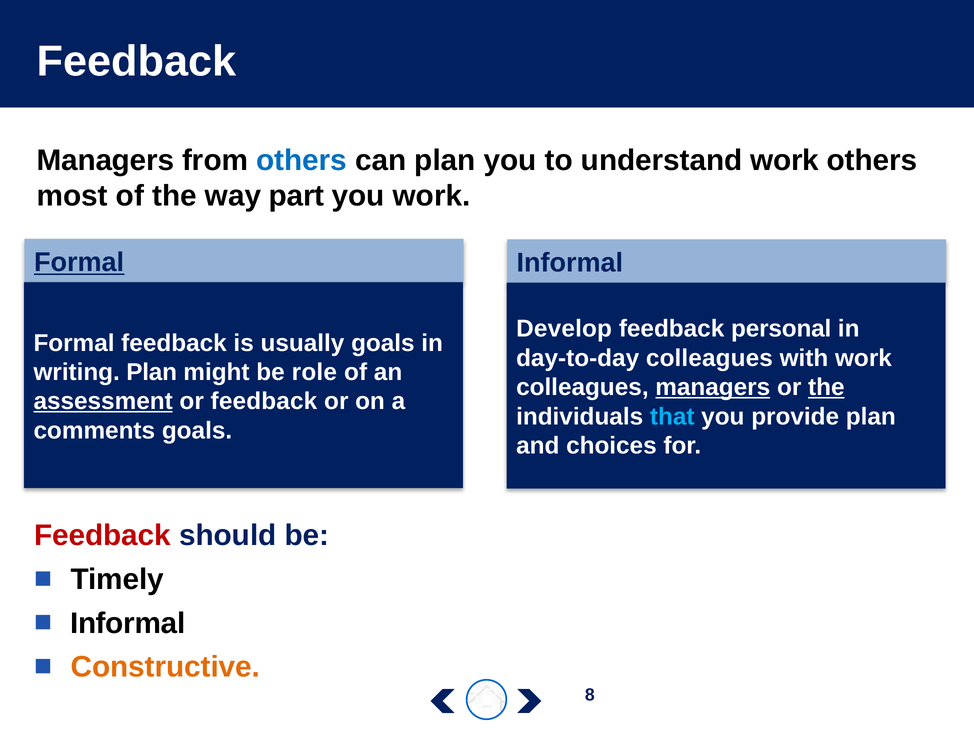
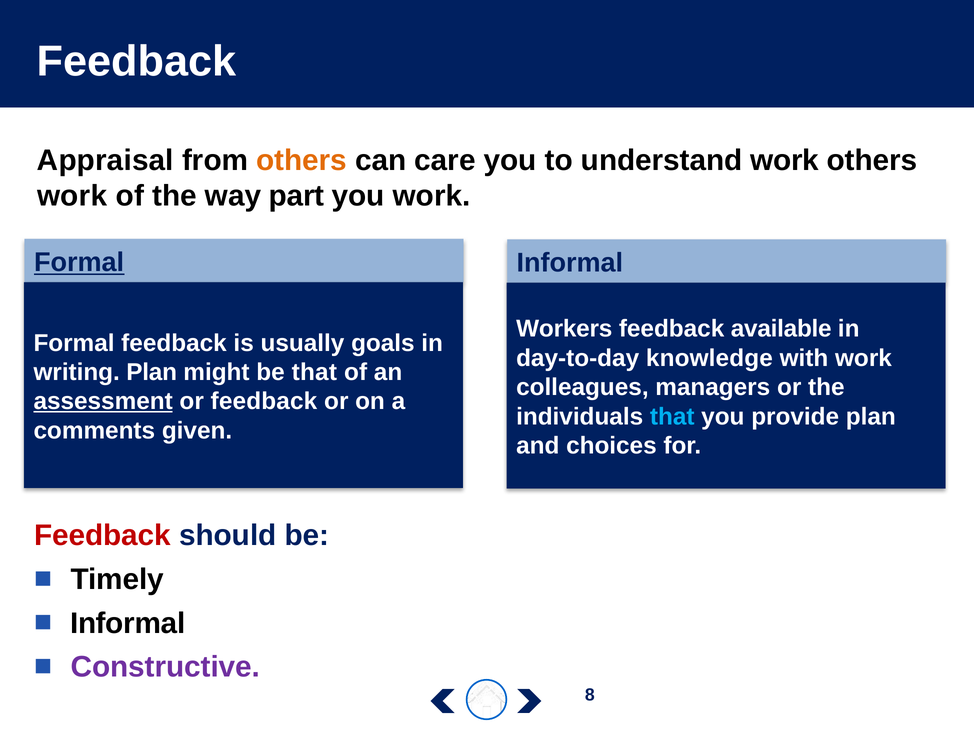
Managers: Managers -> Appraisal (105, 160)
others colour: blue -> orange (302, 160)
can plan: plan -> care (445, 160)
most: most -> work (72, 196)
Develop: Develop -> Workers (564, 329)
personal: personal -> available (781, 329)
day-to-day colleagues: colleagues -> knowledge (709, 358)
be role: role -> that (314, 372)
managers underline: present -> none (713, 388)
the underline: present -> none (826, 388)
comments goals: goals -> given (197, 431)
Constructive colour: orange -> purple (165, 667)
